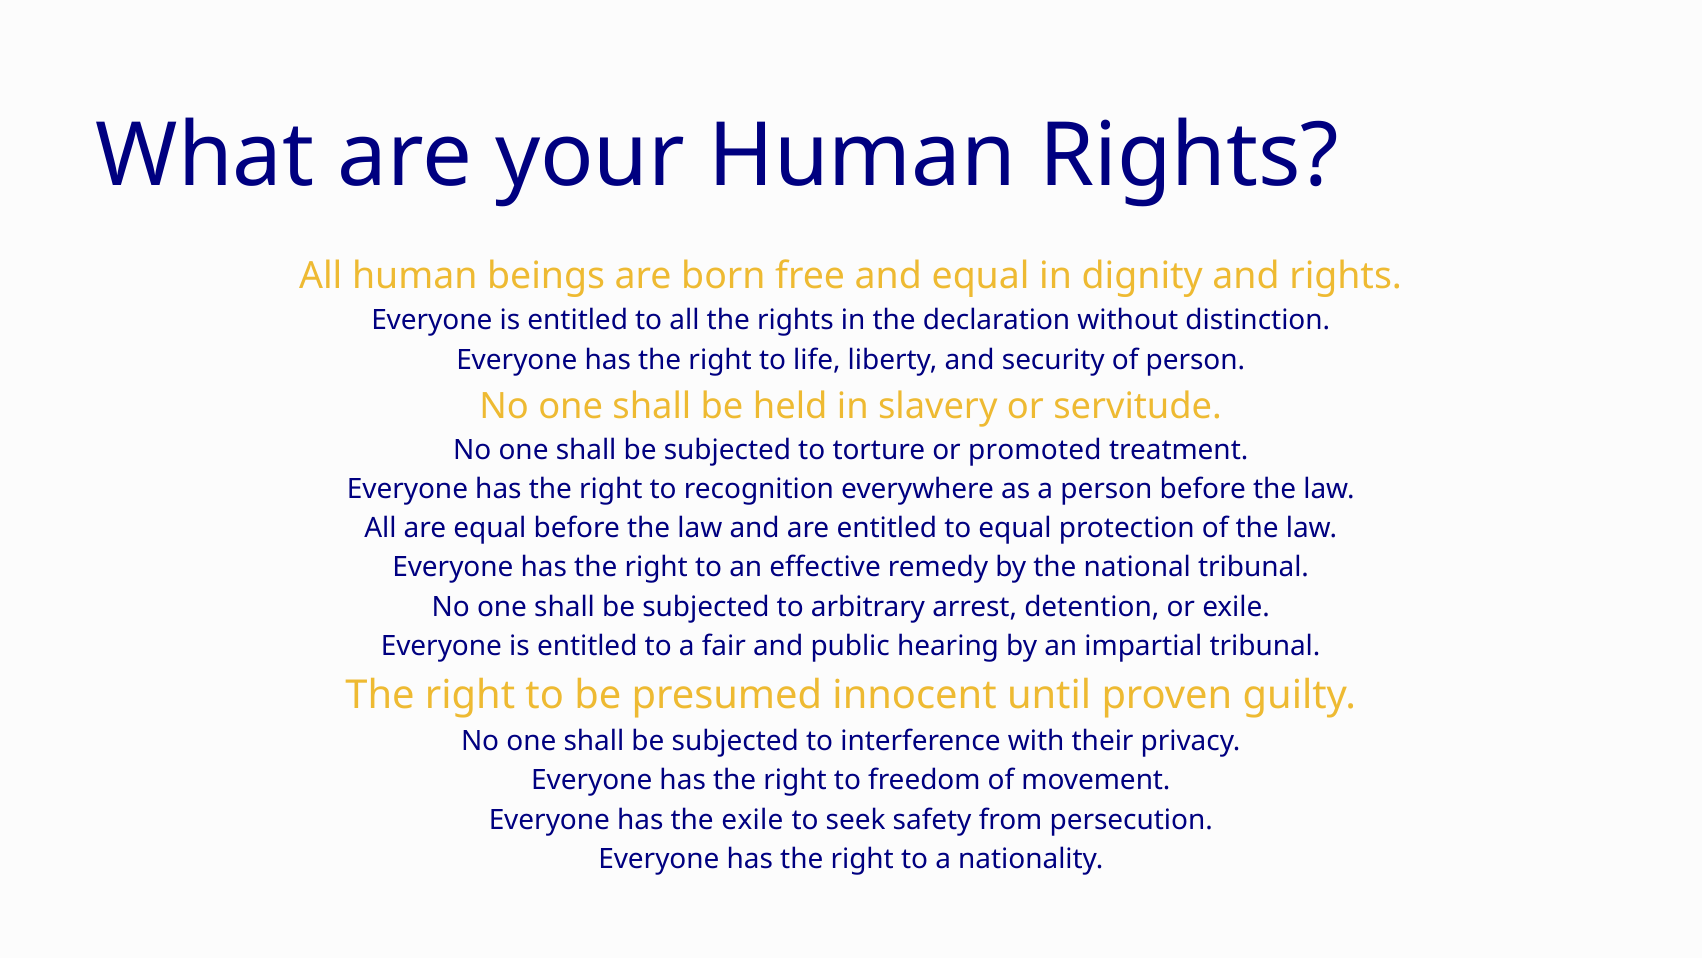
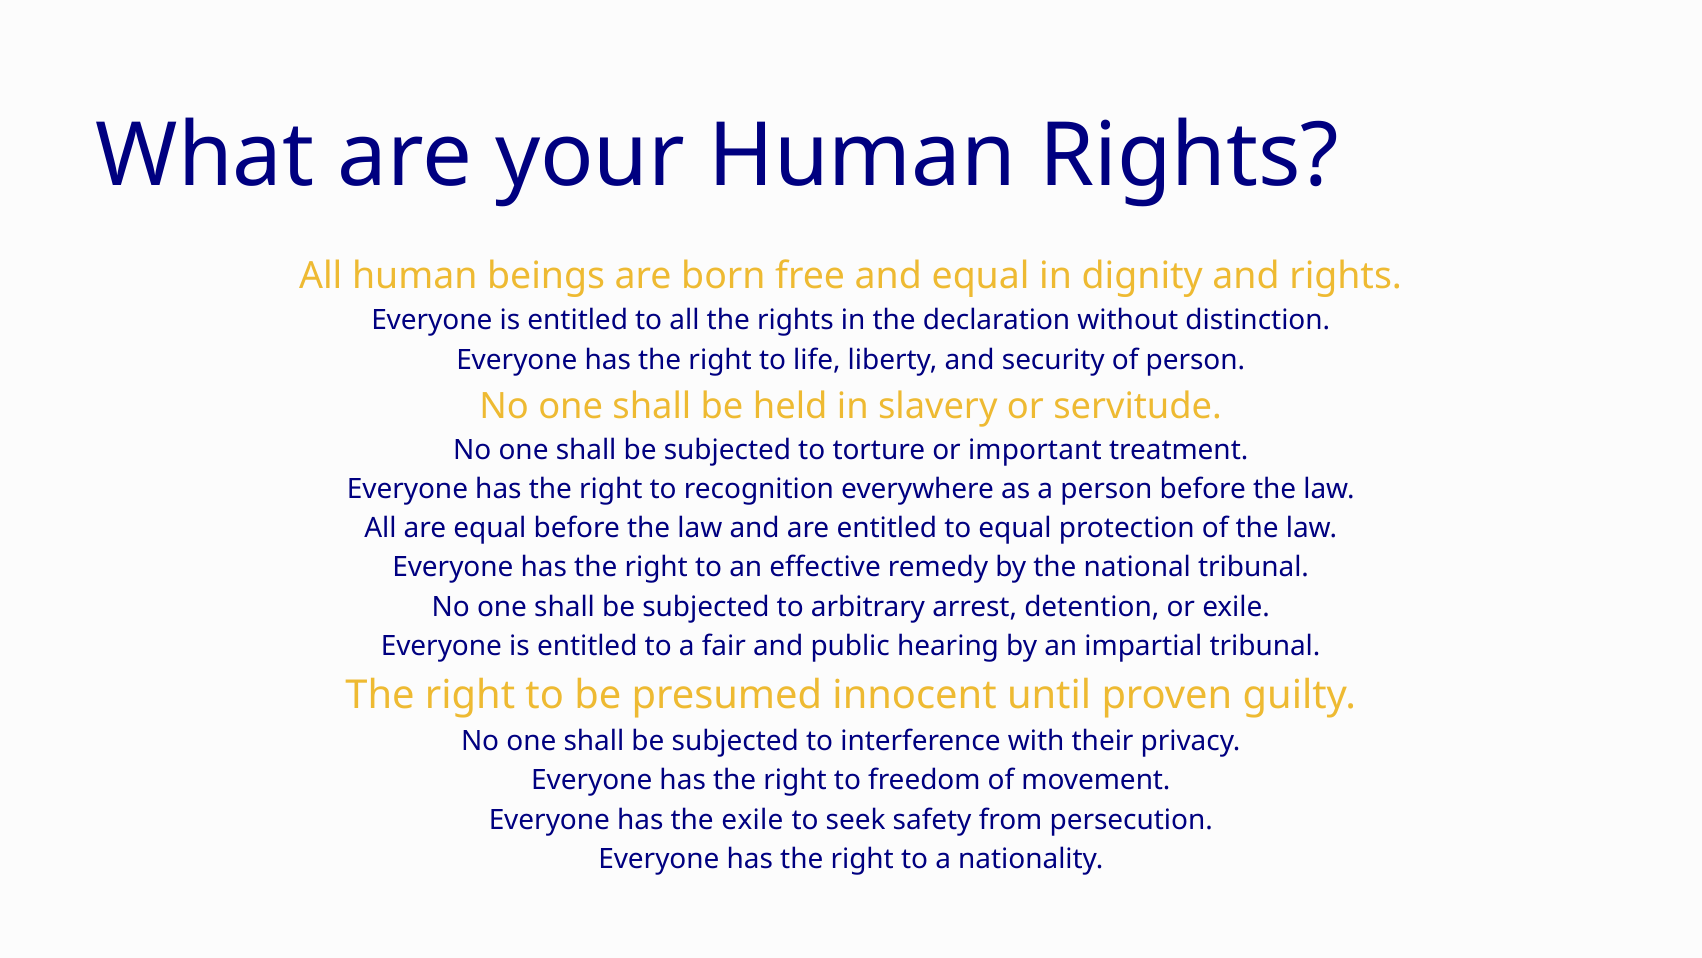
promoted: promoted -> important (1035, 450)
